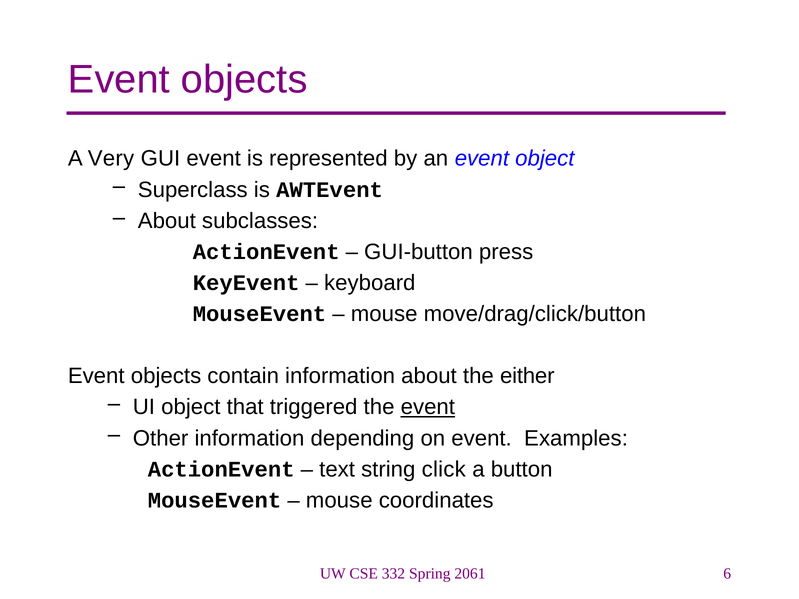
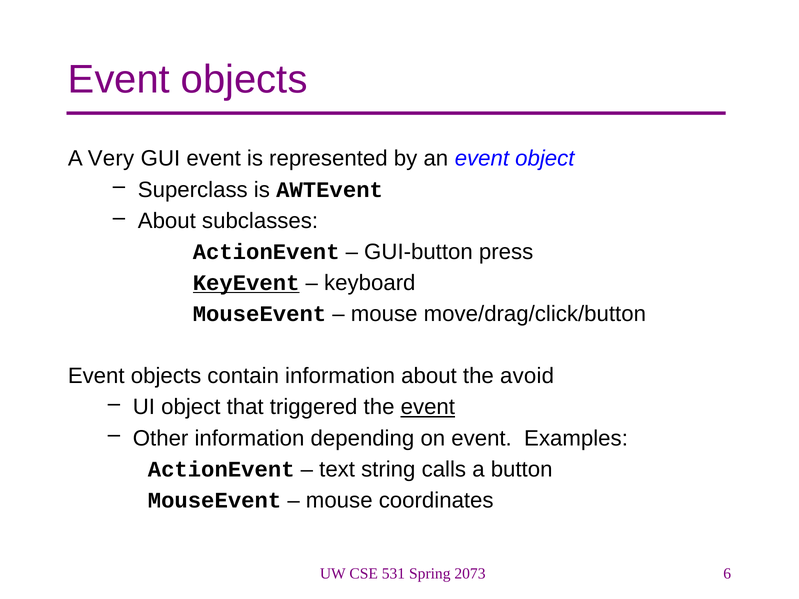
KeyEvent underline: none -> present (246, 283)
either: either -> avoid (527, 376)
click: click -> calls (444, 469)
332: 332 -> 531 (393, 574)
2061: 2061 -> 2073 (470, 574)
